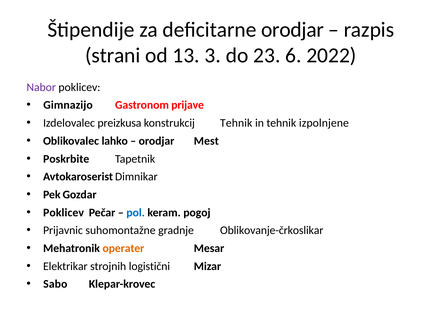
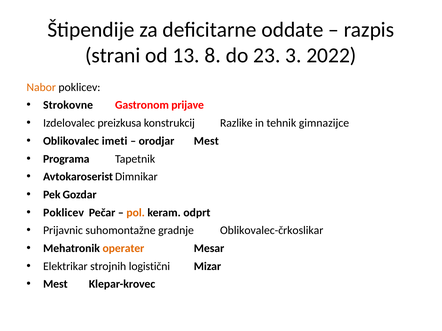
deficitarne orodjar: orodjar -> oddate (292, 30)
3: 3 -> 8 (213, 56)
6: 6 -> 3 (293, 56)
Nabor colour: purple -> orange (41, 87)
Gimnazijo: Gimnazijo -> Strokovne (68, 105)
konstrukcij Tehnik: Tehnik -> Razlike (236, 123)
izpolnjene: izpolnjene -> gimnazijce (324, 123)
lahko: lahko -> imeti (115, 141)
Poskrbite: Poskrbite -> Programa (66, 159)
pol colour: blue -> orange (136, 213)
pogoj: pogoj -> odprt (197, 213)
Oblikovanje-črkoslikar: Oblikovanje-črkoslikar -> Oblikovalec-črkoslikar (272, 231)
Sabo: Sabo -> Mest (55, 285)
